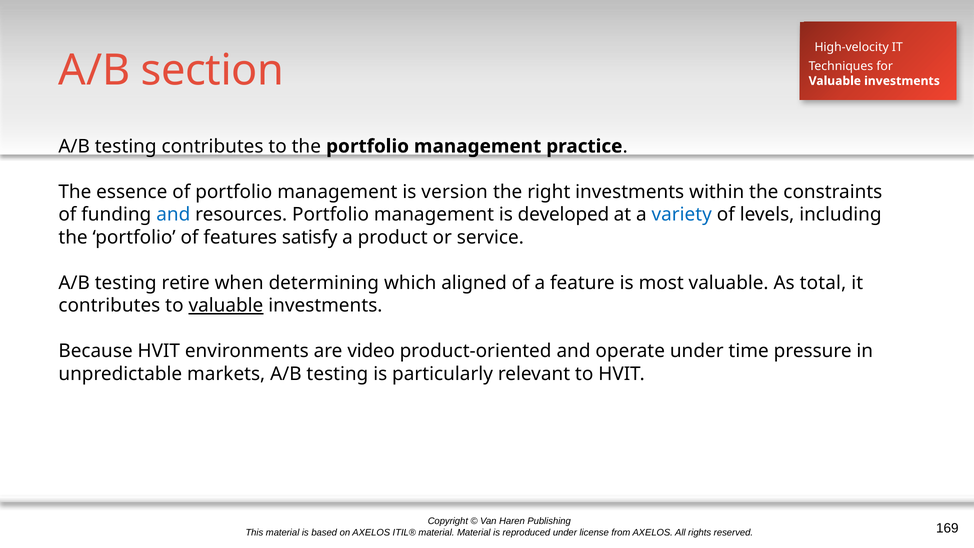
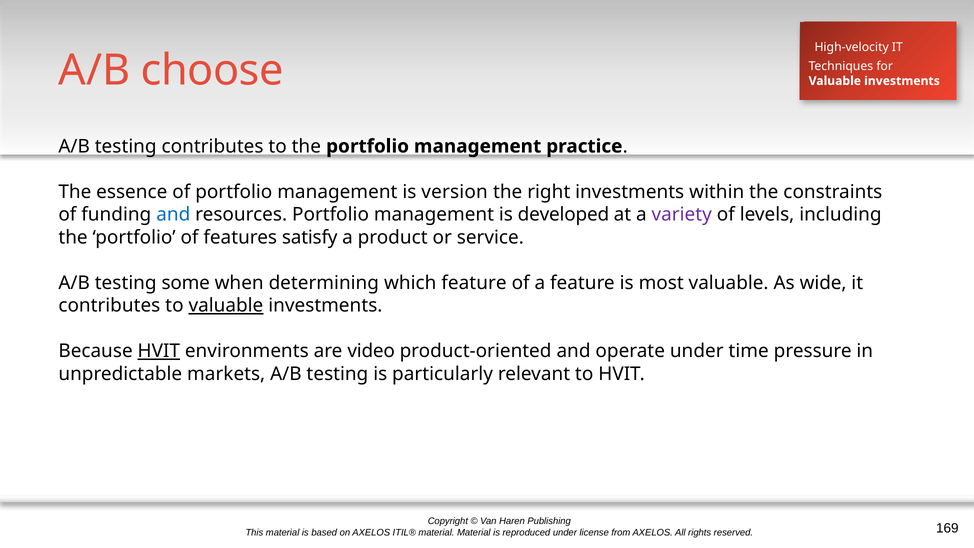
section: section -> choose (212, 71)
variety colour: blue -> purple (682, 215)
retire: retire -> some (186, 283)
which aligned: aligned -> feature (474, 283)
total: total -> wide (823, 283)
HVIT underline: none -> present (159, 351)
